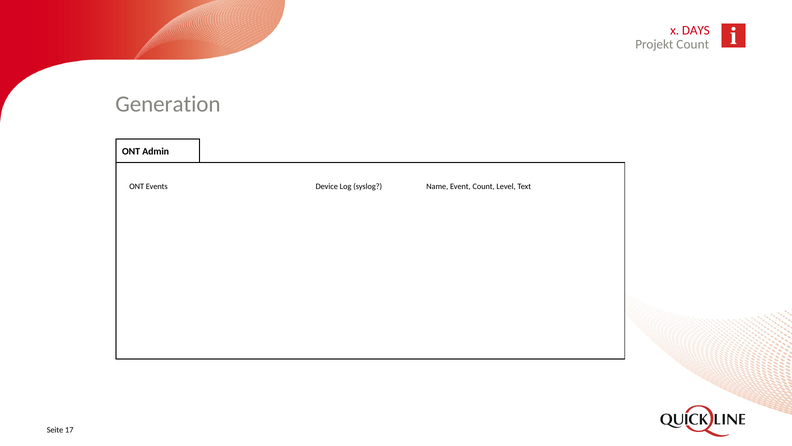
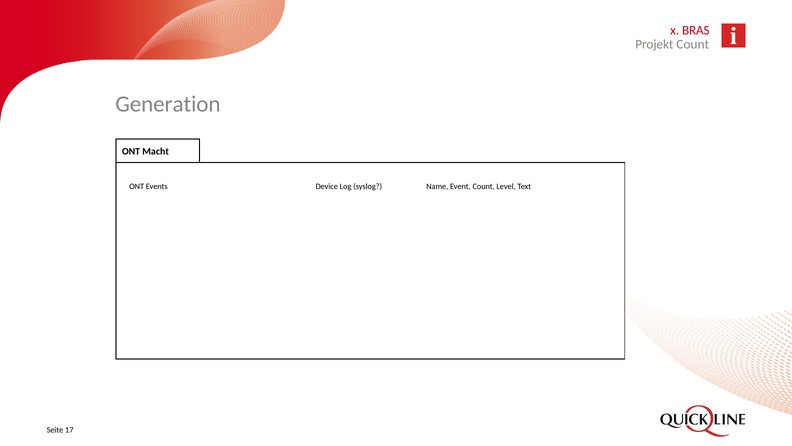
DAYS: DAYS -> BRAS (696, 30)
Admin: Admin -> Macht (156, 151)
